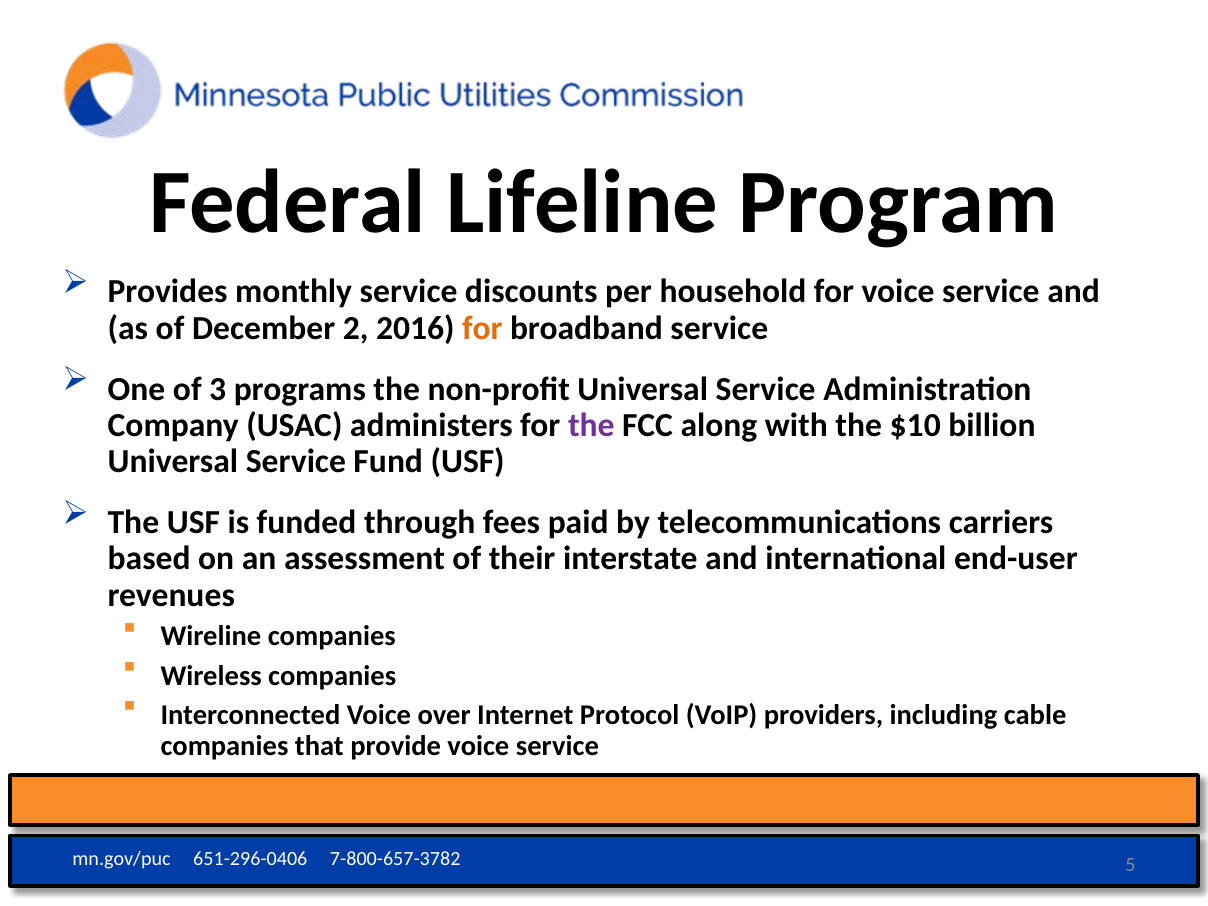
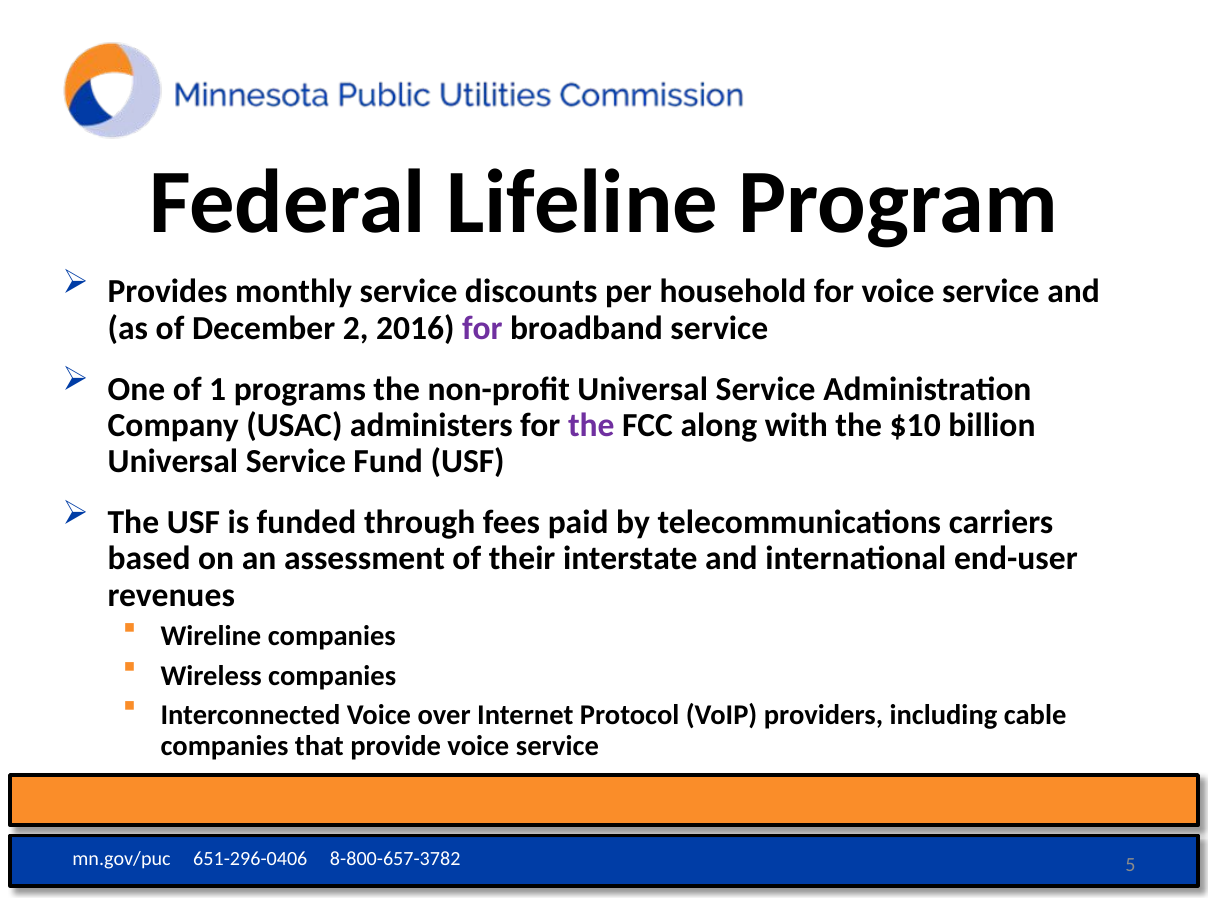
for colour: orange -> purple (482, 328)
3: 3 -> 1 (218, 389)
7-800-657-3782: 7-800-657-3782 -> 8-800-657-3782 (395, 859)
